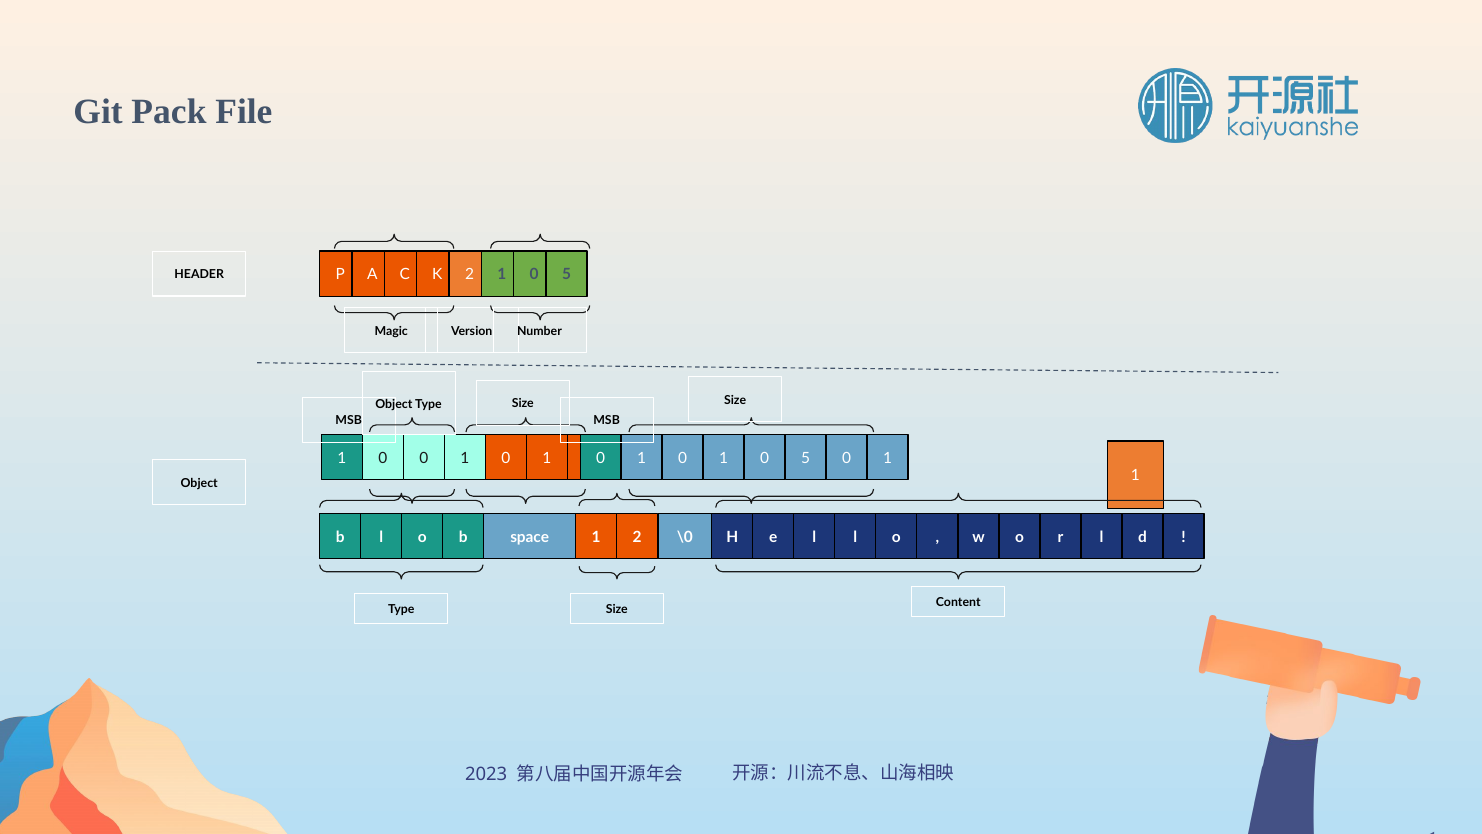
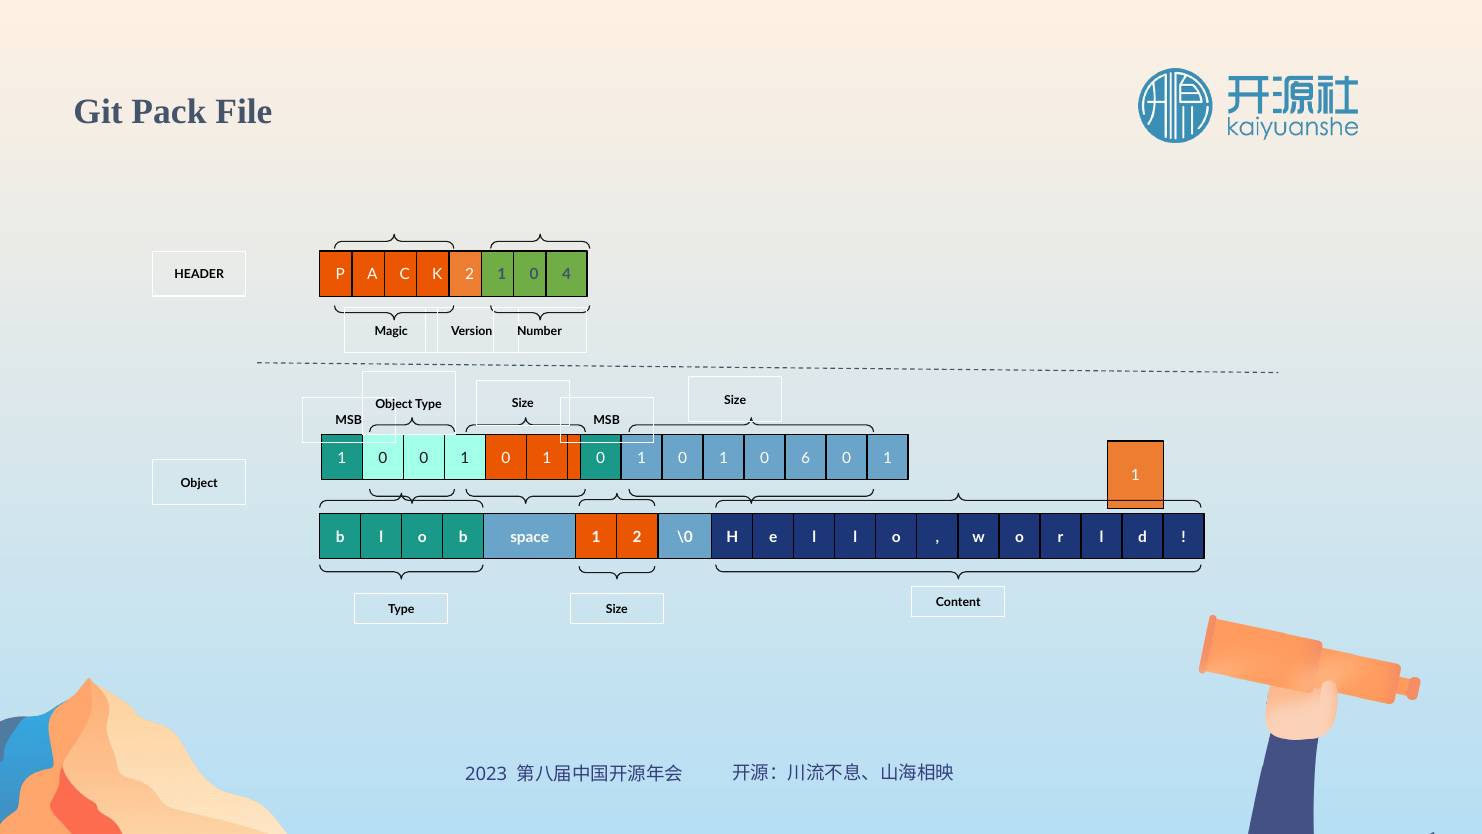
2 1 0 5: 5 -> 4 (567, 275)
0 1 0 5: 5 -> 6 (806, 458)
